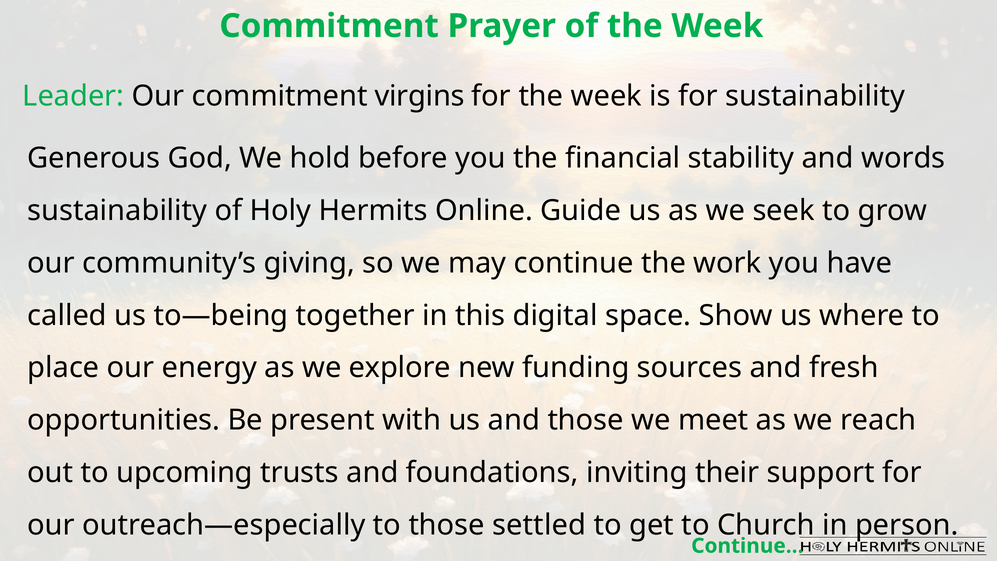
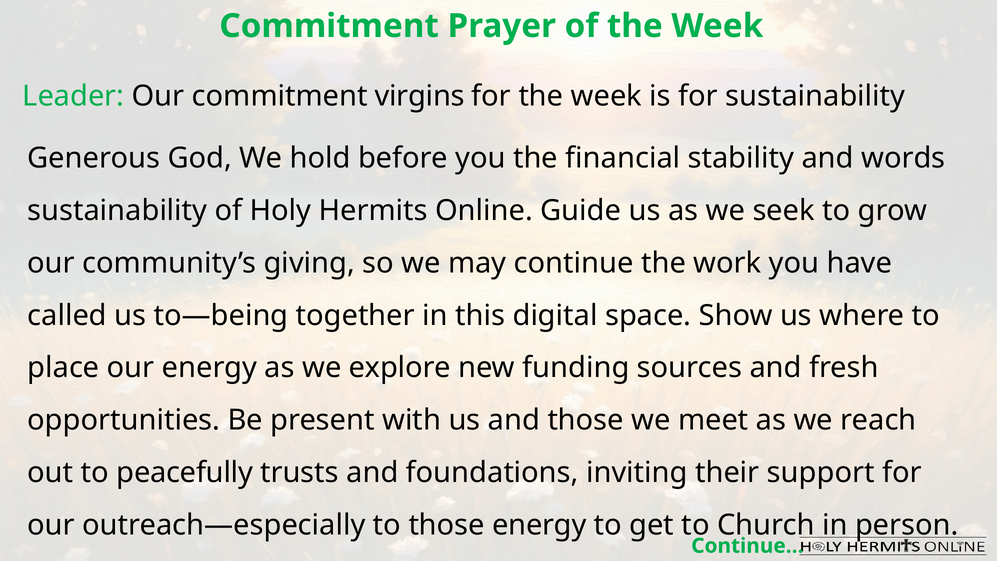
upcoming: upcoming -> peacefully (185, 472)
those settled: settled -> energy (539, 525)
